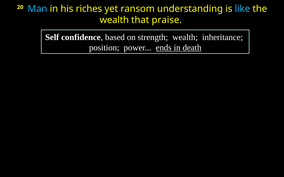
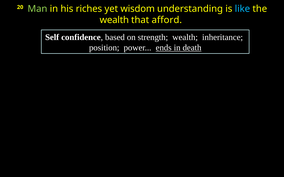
Man colour: light blue -> light green (37, 9)
ransom: ransom -> wisdom (138, 9)
praise: praise -> afford (167, 20)
